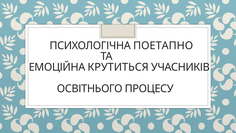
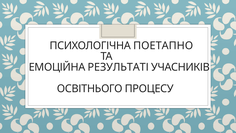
КРУТИТЬСЯ: КРУТИТЬСЯ -> РЕЗУЛЬТАТІ (118, 67)
